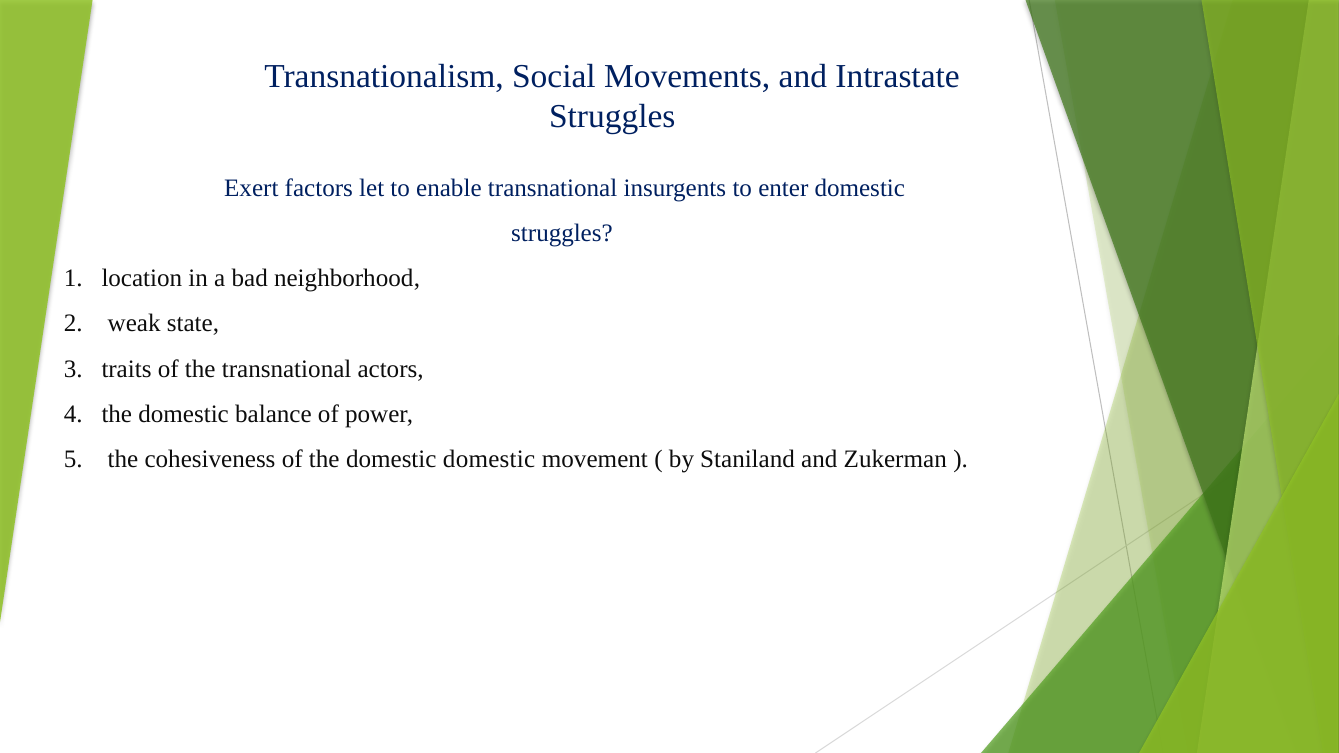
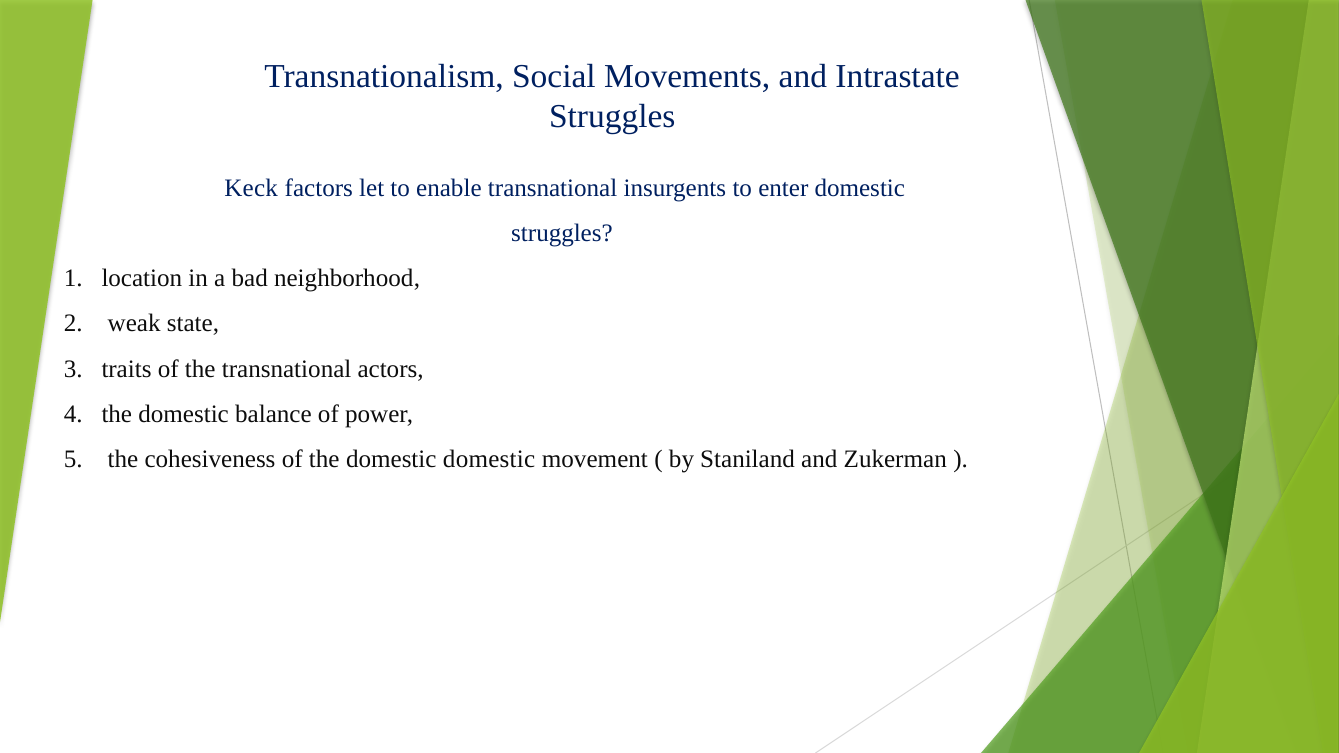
Exert: Exert -> Keck (251, 188)
